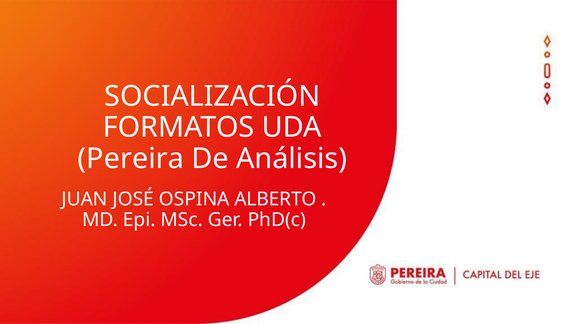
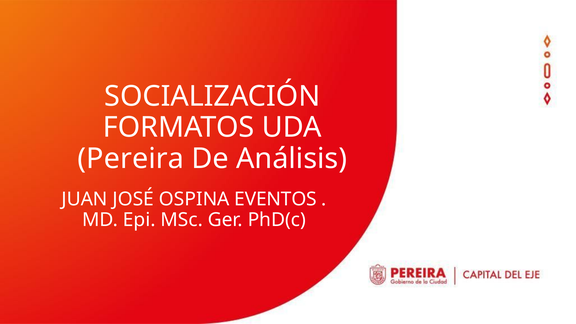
ALBERTO: ALBERTO -> EVENTOS (276, 199)
